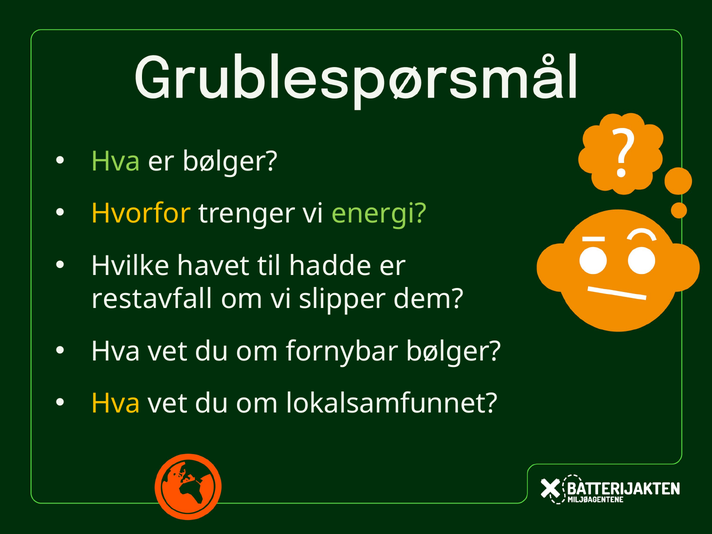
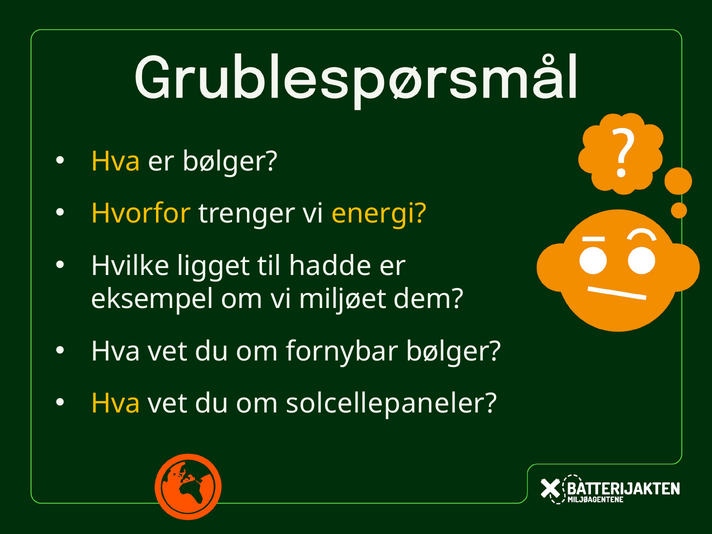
Hva colour: light green -> yellow (116, 162)
energi colour: light green -> yellow (379, 214)
havet: havet -> ligget (214, 266)
restavfall: restavfall -> eksempel (152, 299)
slipper: slipper -> miljøet (343, 299)
lokalsamfunnet: lokalsamfunnet -> solcellepaneler (391, 404)
